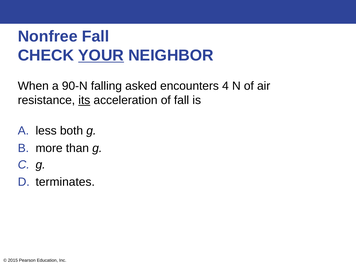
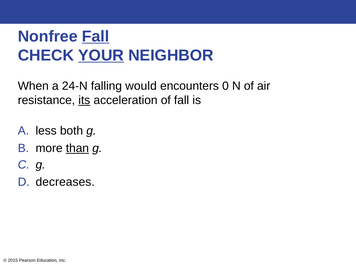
Fall underline: none -> present (96, 36)
90-N: 90-N -> 24-N (75, 86)
asked: asked -> would (141, 86)
4: 4 -> 0 (225, 86)
than underline: none -> present (77, 148)
terminates: terminates -> decreases (65, 182)
